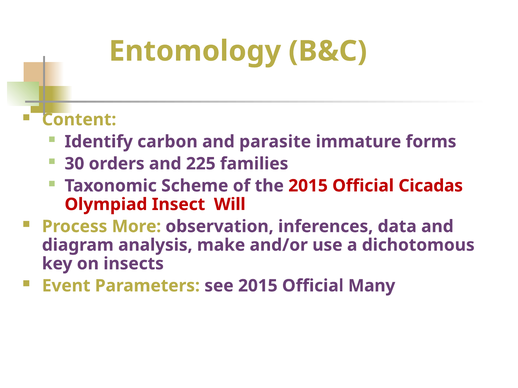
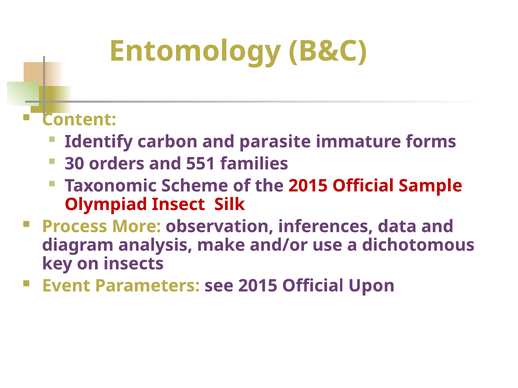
225: 225 -> 551 (201, 164)
Cicadas: Cicadas -> Sample (431, 186)
Will: Will -> Silk (230, 205)
Many: Many -> Upon (371, 286)
